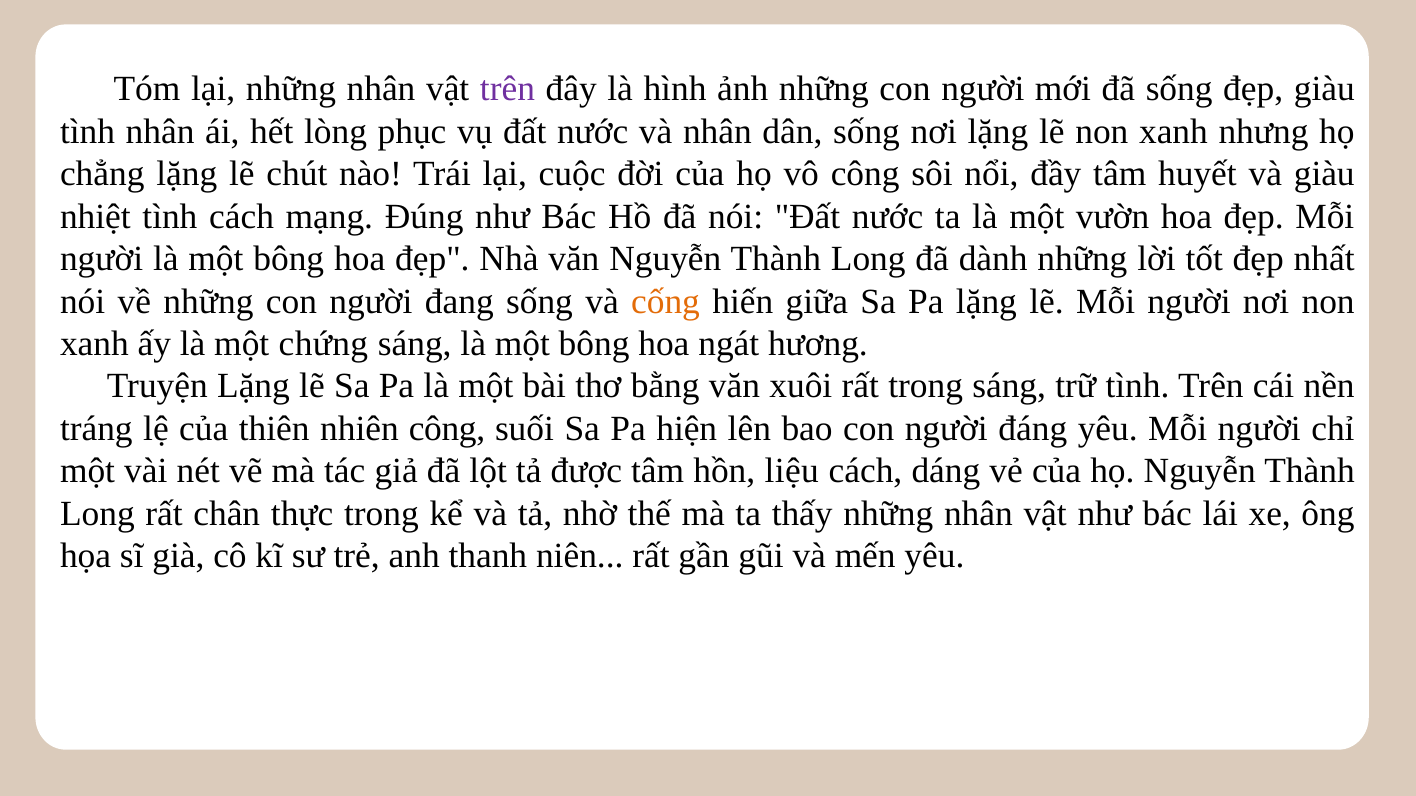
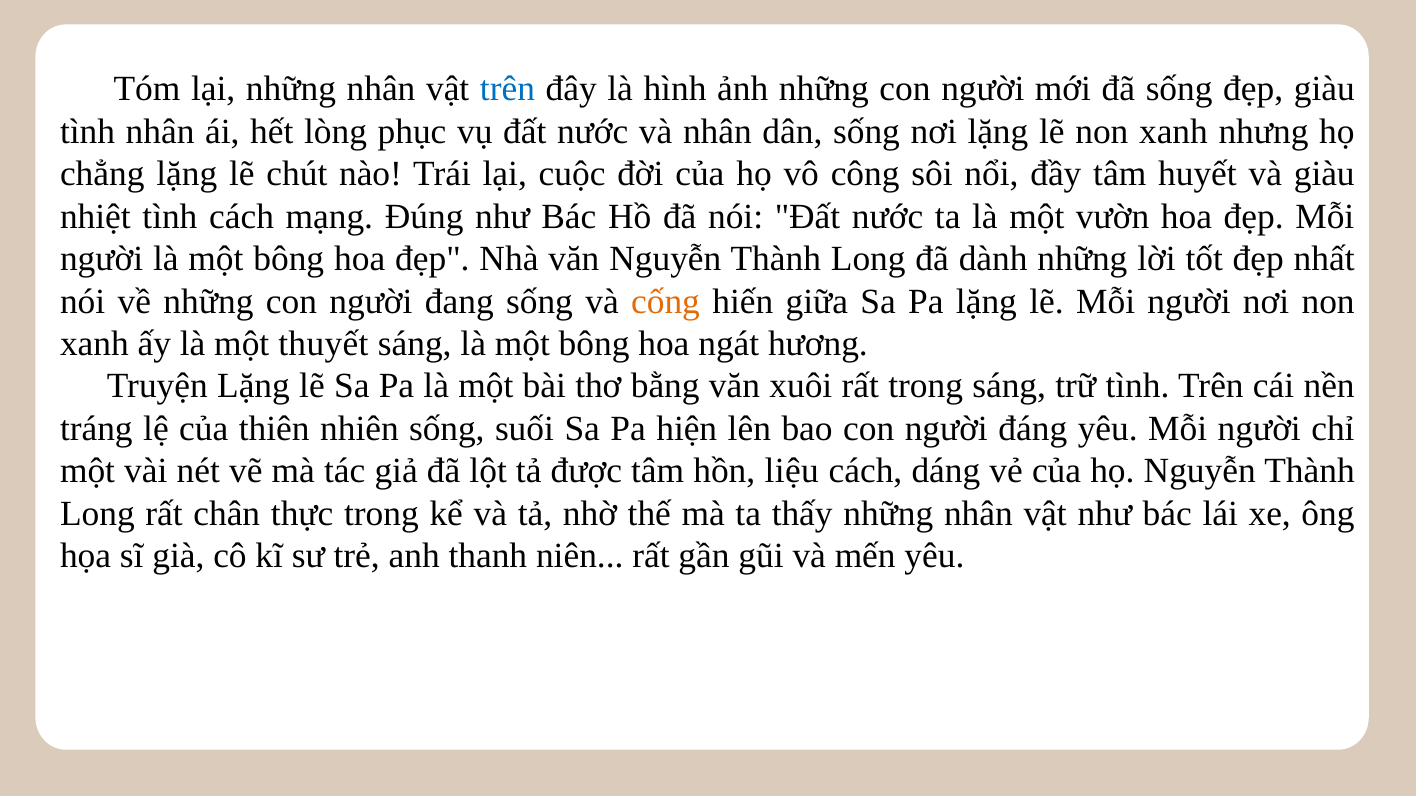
trên colour: purple -> blue (507, 89)
chứng: chứng -> thuyết (323, 344)
nhiên công: công -> sống (447, 429)
